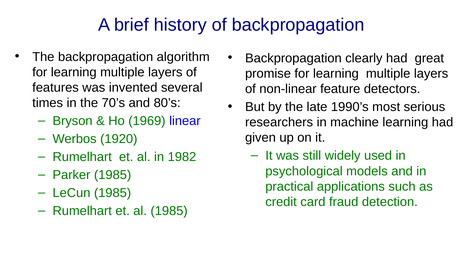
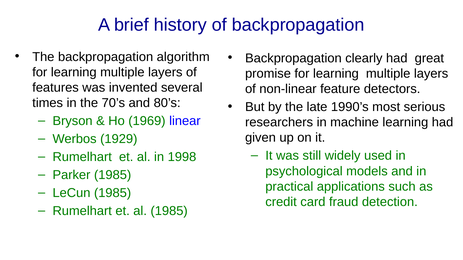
1920: 1920 -> 1929 (119, 139)
1982: 1982 -> 1998 (182, 157)
